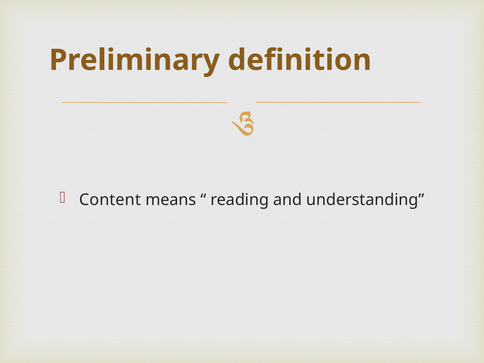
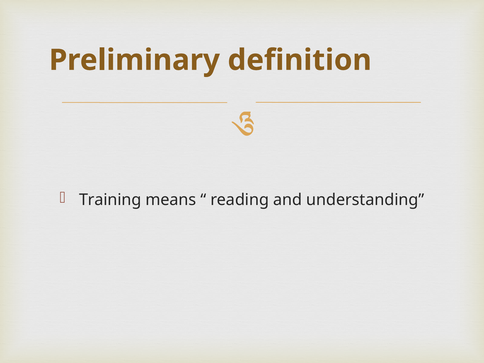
Content: Content -> Training (110, 200)
